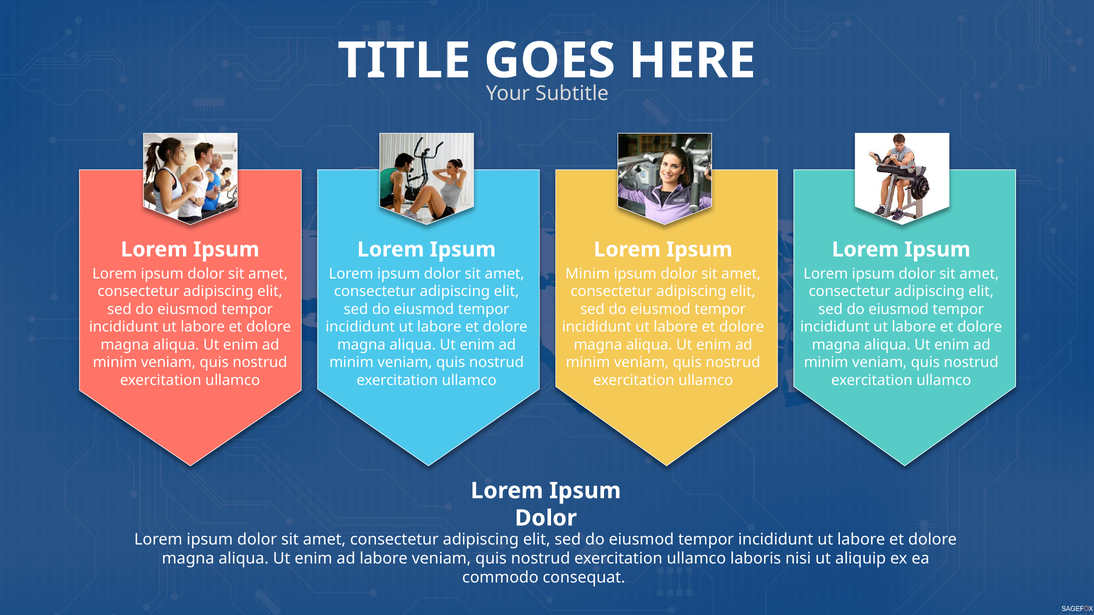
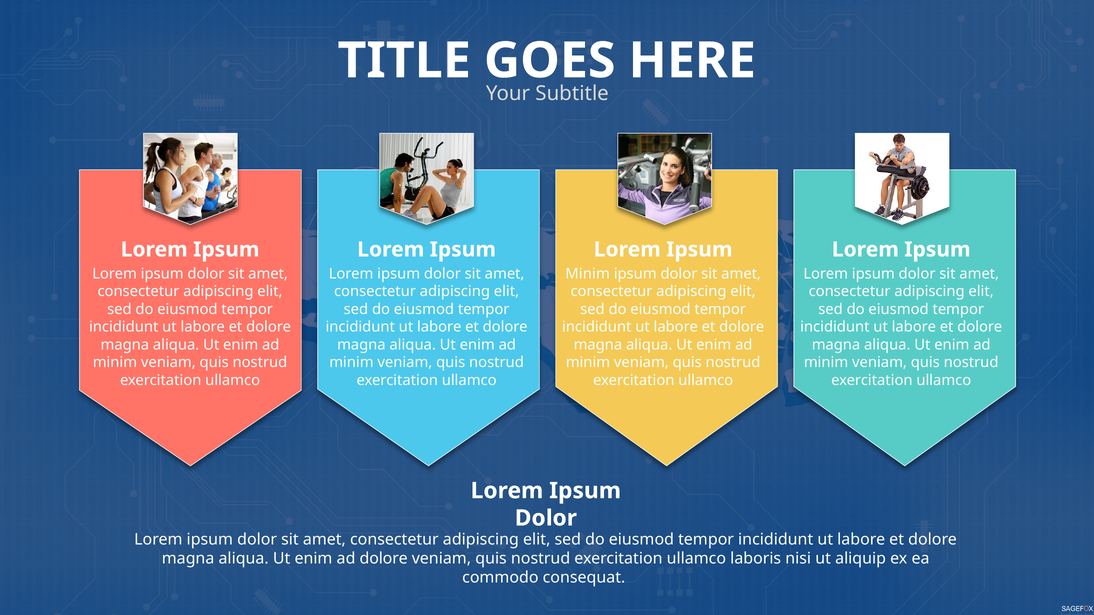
ad labore: labore -> dolore (384, 559)
